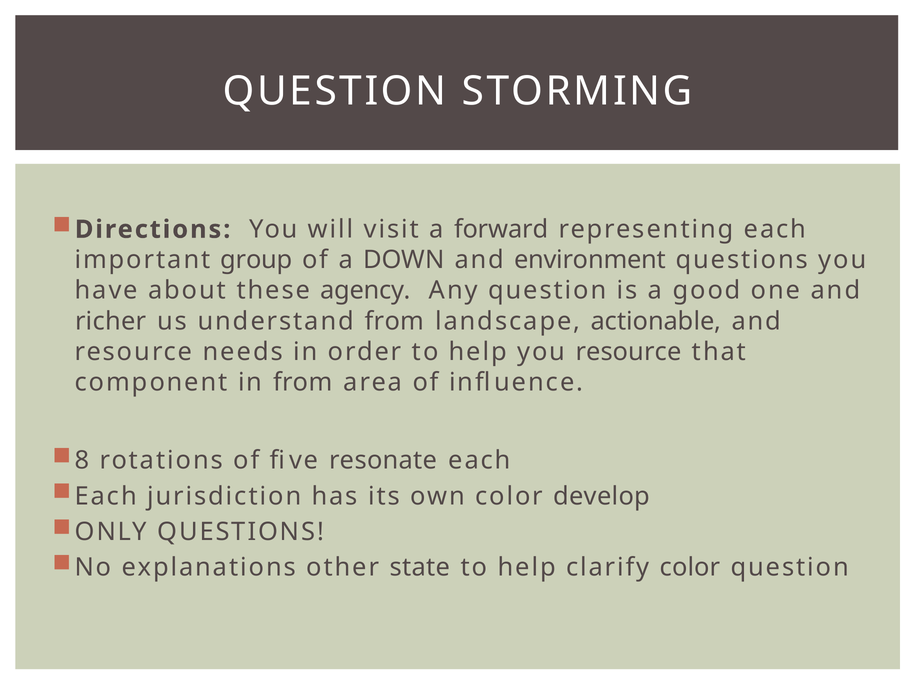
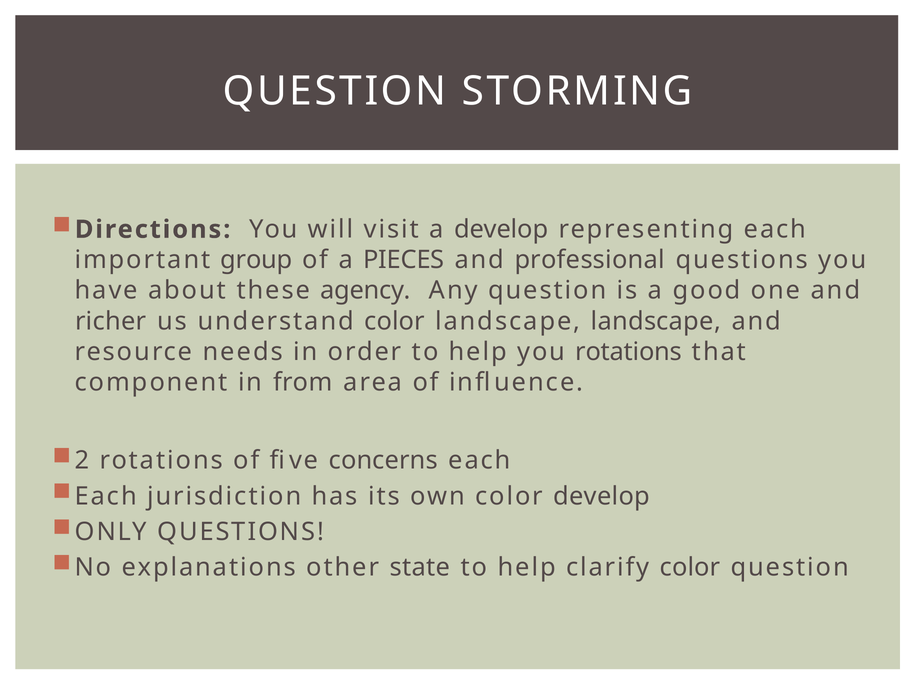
a forward: forward -> develop (501, 229)
DOWN: DOWN -> PIECES (404, 260)
environment: environment -> professional (590, 260)
understand from: from -> color (394, 321)
landscape actionable: actionable -> landscape (656, 321)
you resource: resource -> rotations (629, 352)
8: 8 -> 2 (82, 461)
resonate: resonate -> concerns (383, 461)
